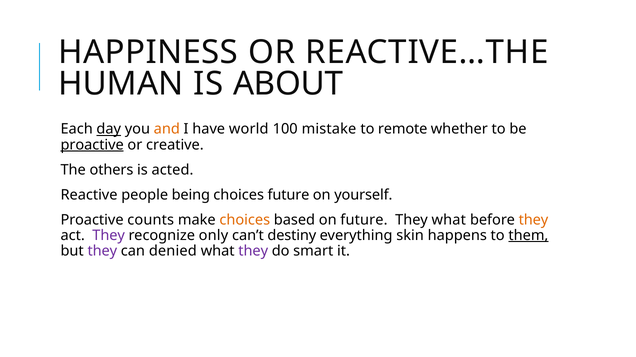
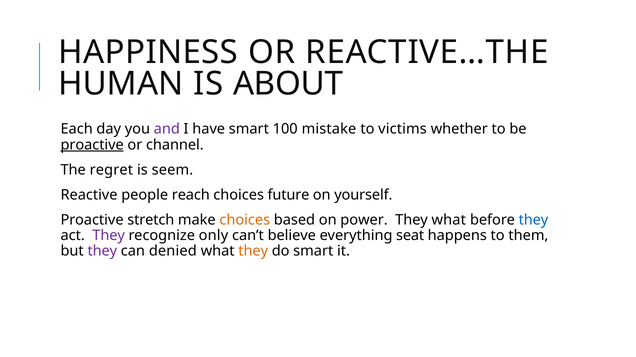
day underline: present -> none (109, 129)
and colour: orange -> purple (167, 129)
have world: world -> smart (249, 129)
remote: remote -> victims (403, 129)
creative: creative -> channel (175, 145)
others: others -> regret (111, 170)
acted: acted -> seem (172, 170)
being: being -> reach (191, 195)
counts: counts -> stretch (151, 220)
on future: future -> power (364, 220)
they colour: orange -> blue (533, 220)
destiny: destiny -> believe (292, 236)
skin: skin -> seat (410, 236)
them underline: present -> none (528, 236)
they colour: purple -> orange (253, 252)
